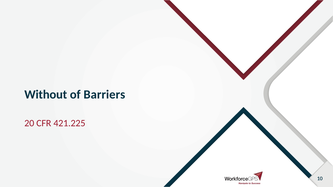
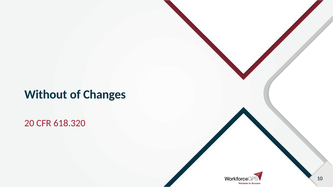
Barriers: Barriers -> Changes (104, 95)
421.225: 421.225 -> 618.320 (69, 123)
